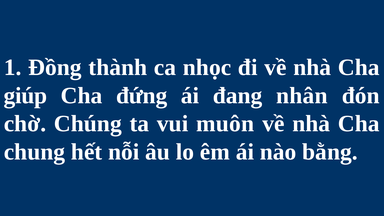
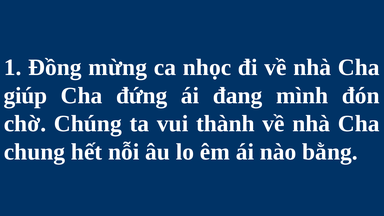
thành: thành -> mừng (118, 67)
nhân: nhân -> mình (302, 96)
muôn: muôn -> thành (225, 124)
